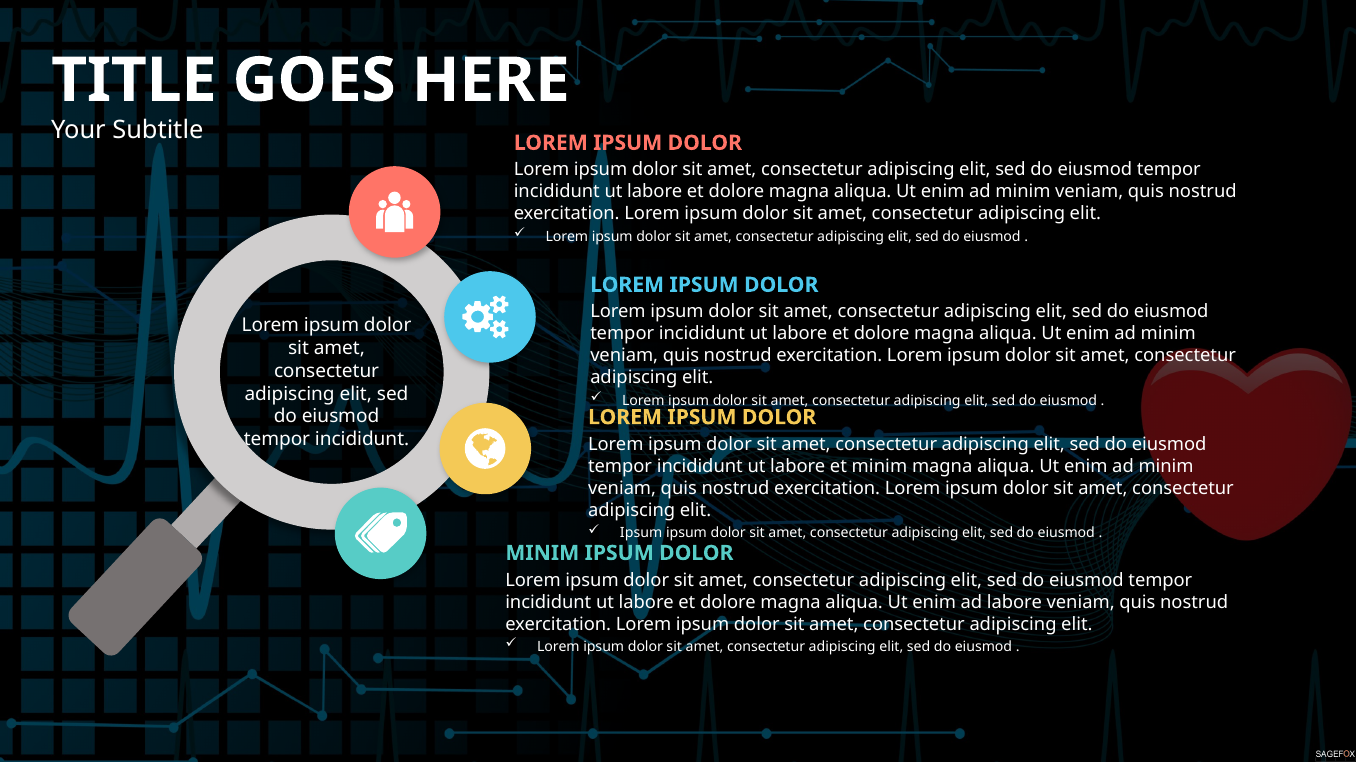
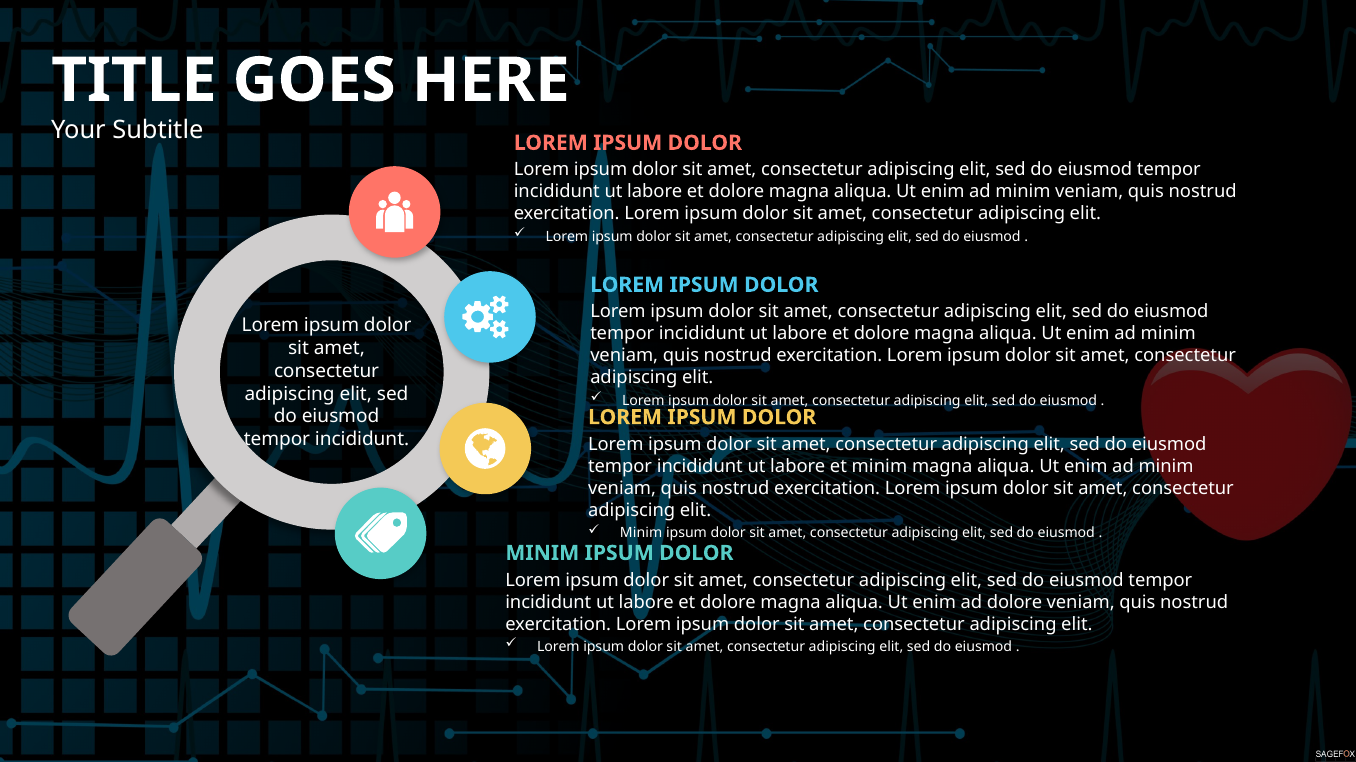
Ipsum: Ipsum -> Minim (641, 533)
ad labore: labore -> dolore (1015, 603)
